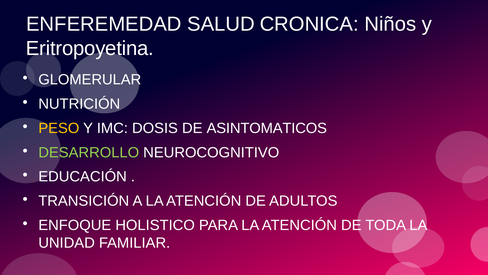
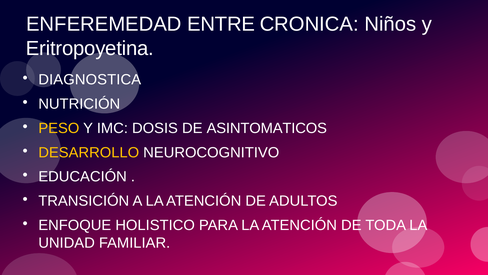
SALUD: SALUD -> ENTRE (221, 24)
GLOMERULAR: GLOMERULAR -> DIAGNOSTICA (90, 80)
DESARROLLO colour: light green -> yellow (89, 152)
